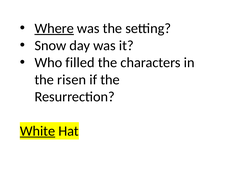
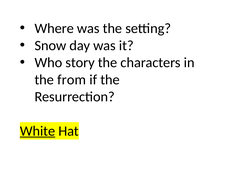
Where underline: present -> none (54, 28)
filled: filled -> story (80, 63)
risen: risen -> from (72, 80)
